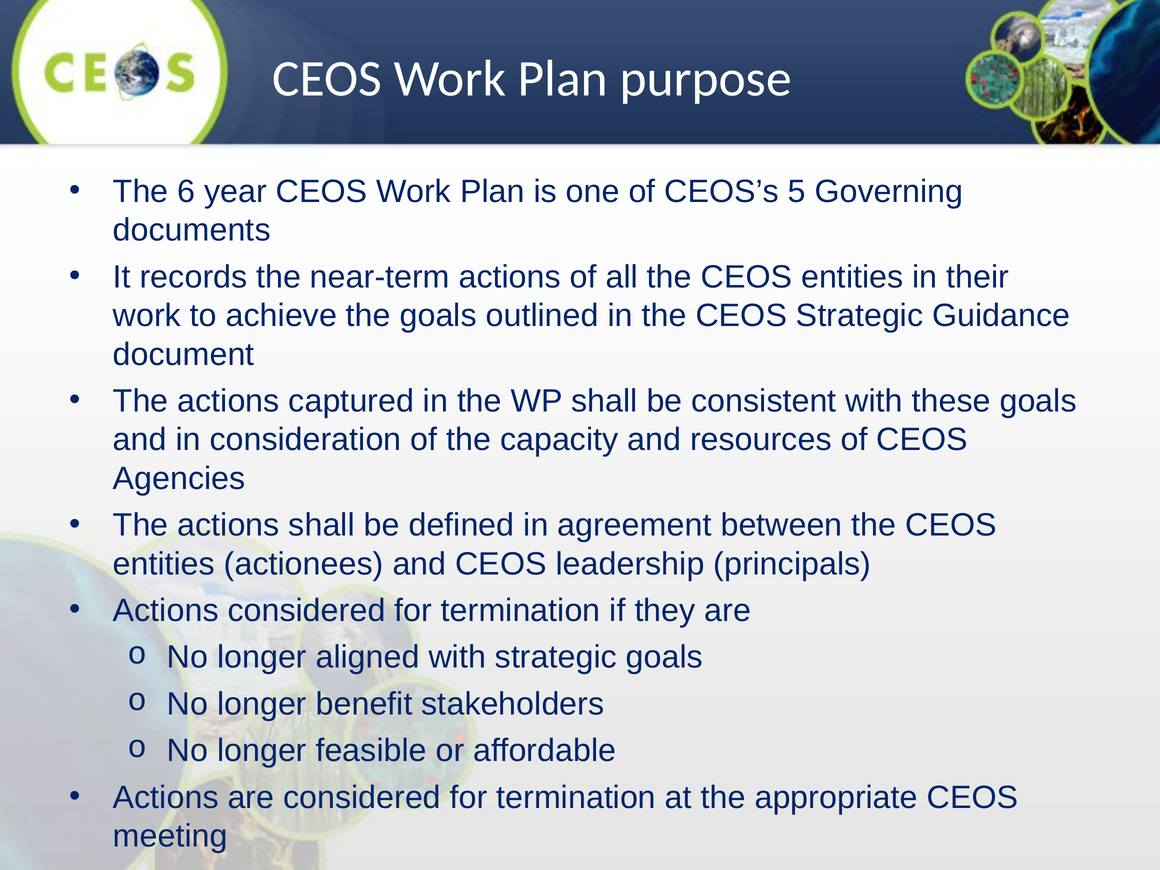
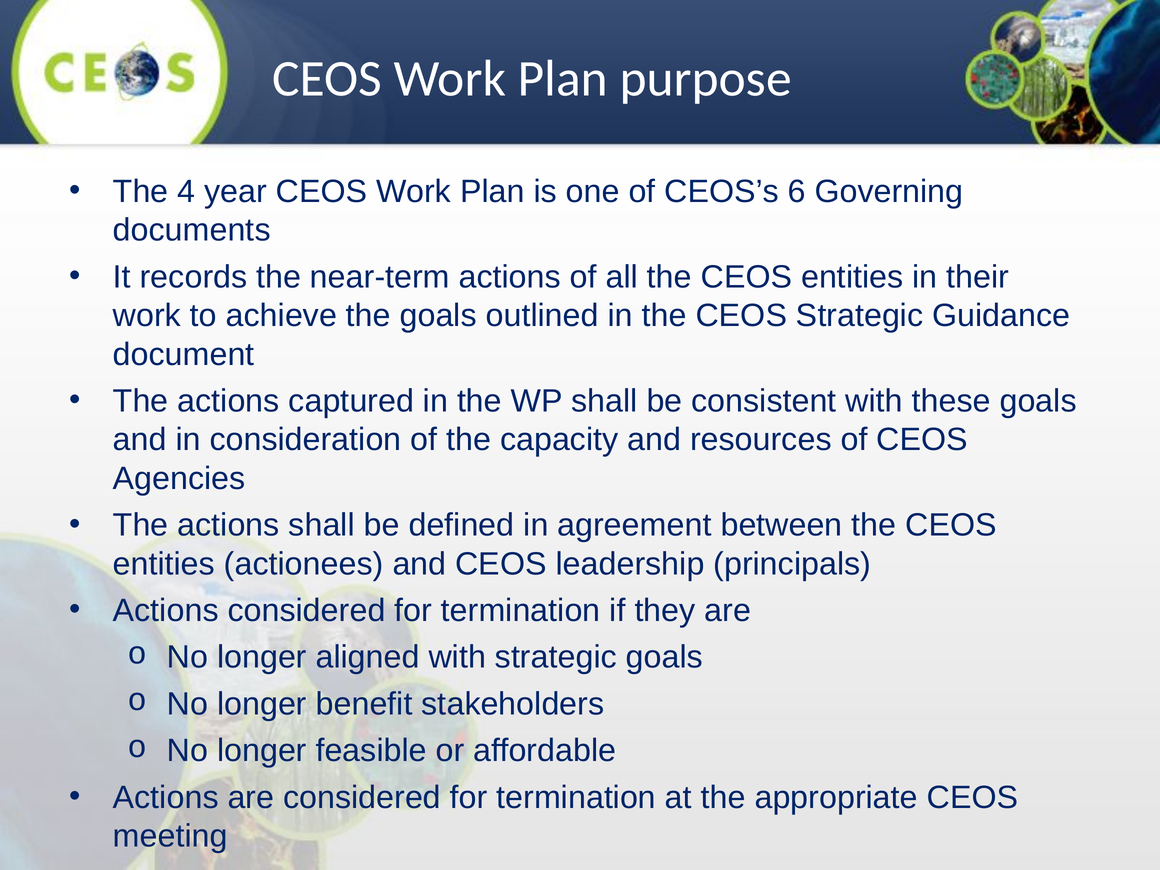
6: 6 -> 4 (186, 192)
5: 5 -> 6 (797, 192)
